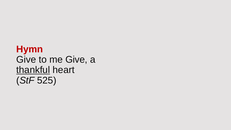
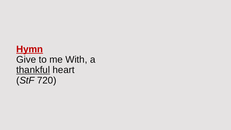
Hymn underline: none -> present (30, 49)
me Give: Give -> With (76, 60)
525: 525 -> 720 (47, 80)
